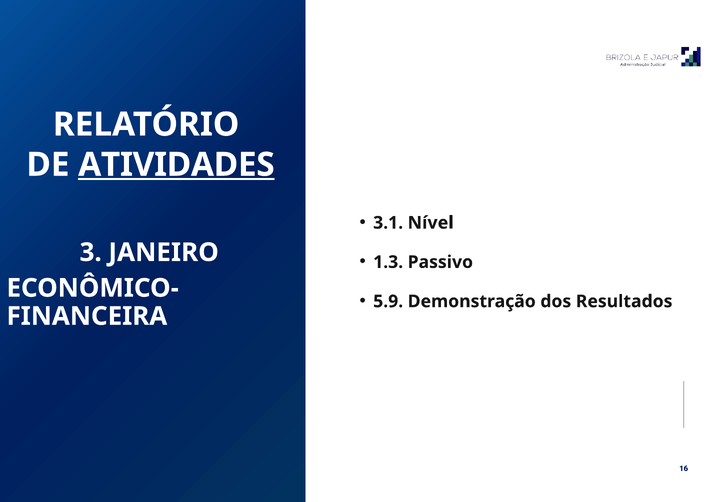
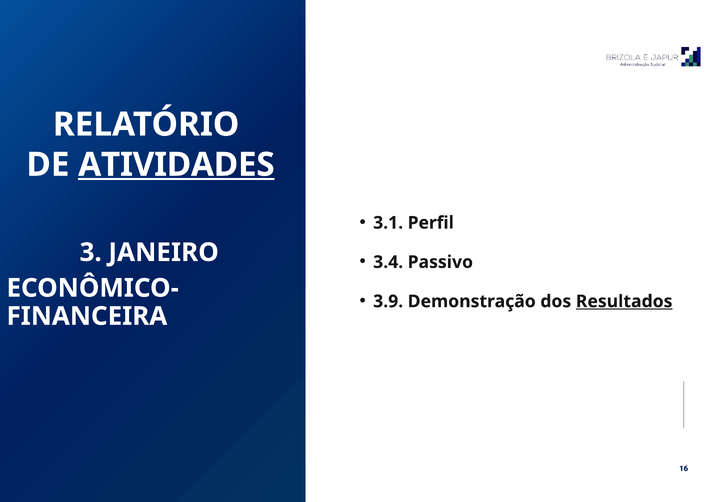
Nível: Nível -> Perfil (431, 222)
1.3: 1.3 -> 3.4 (388, 262)
5.9: 5.9 -> 3.9 (388, 301)
Resultados underline: none -> present (624, 301)
